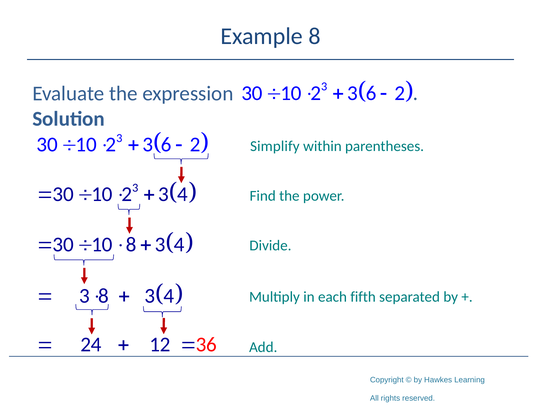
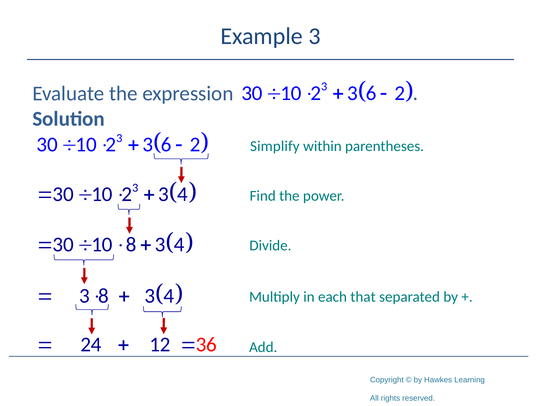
Example 8: 8 -> 3 (314, 36)
fifth: fifth -> that (363, 297)
